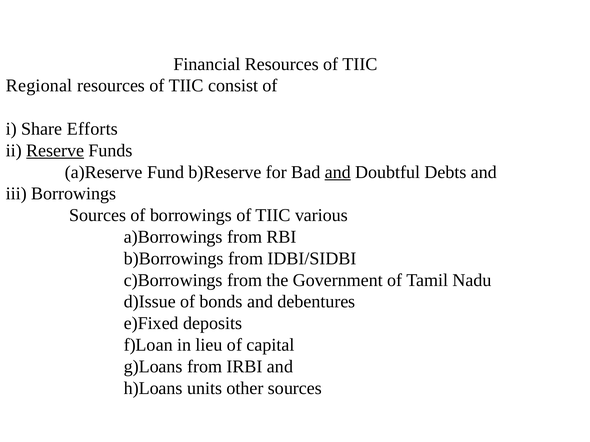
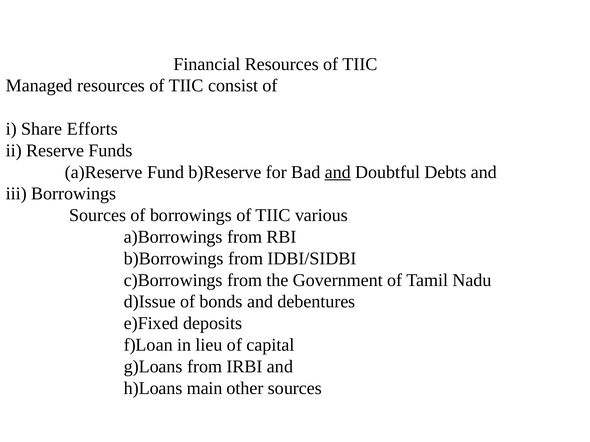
Regional: Regional -> Managed (39, 86)
Reserve underline: present -> none (55, 151)
units: units -> main (205, 389)
